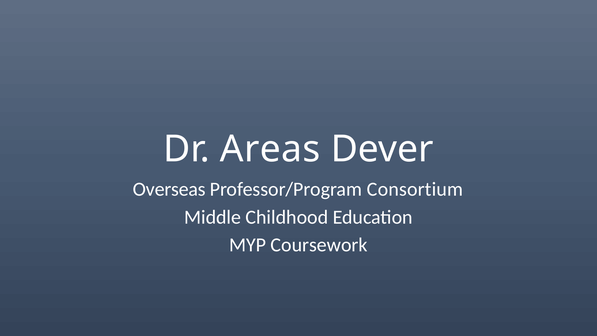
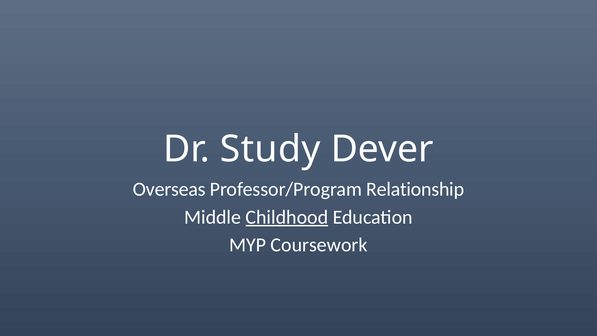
Areas: Areas -> Study (270, 149)
Consortium: Consortium -> Relationship (415, 189)
Childhood underline: none -> present (287, 217)
